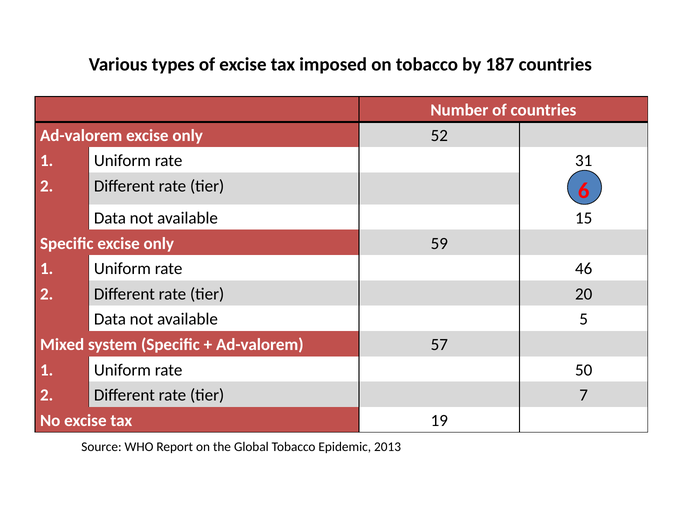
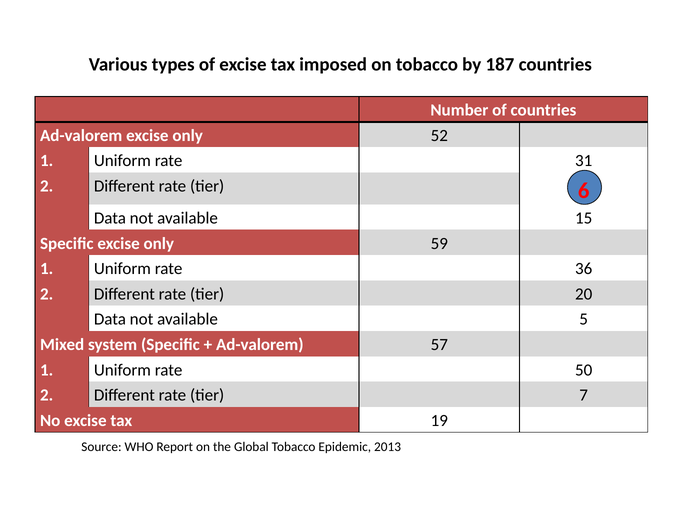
46: 46 -> 36 (584, 269)
